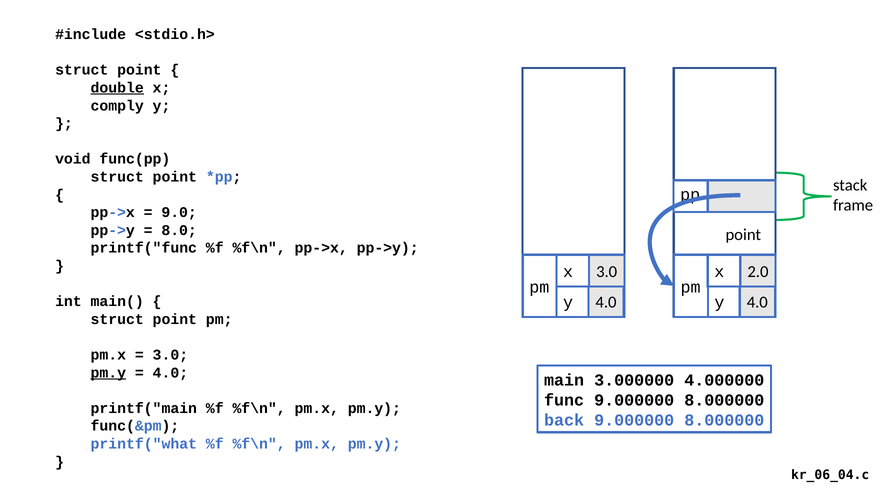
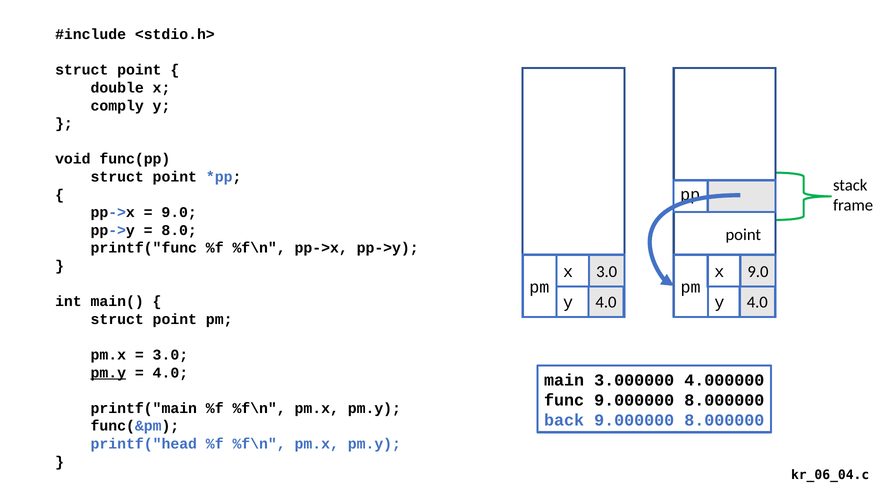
double underline: present -> none (117, 88)
2.0: 2.0 -> 9.0 (758, 272)
printf("what: printf("what -> printf("head (144, 444)
